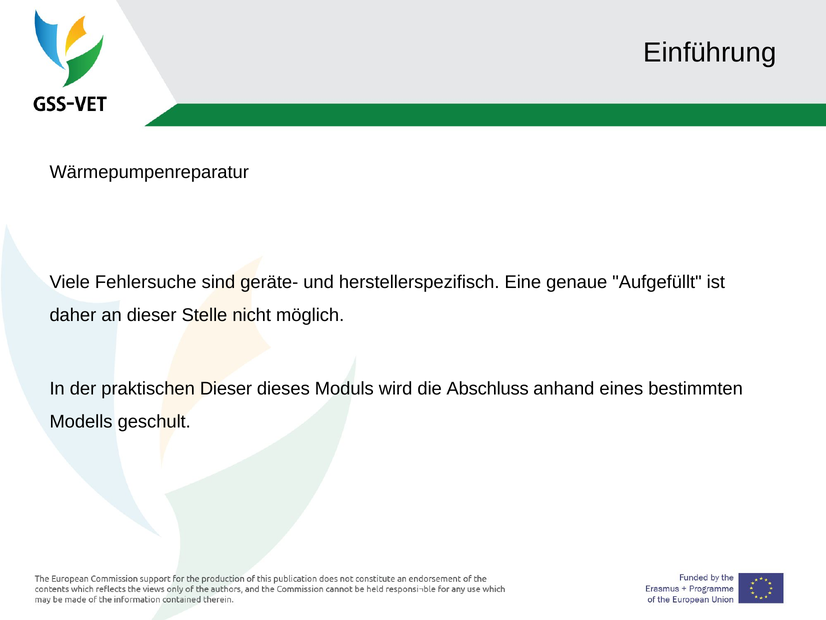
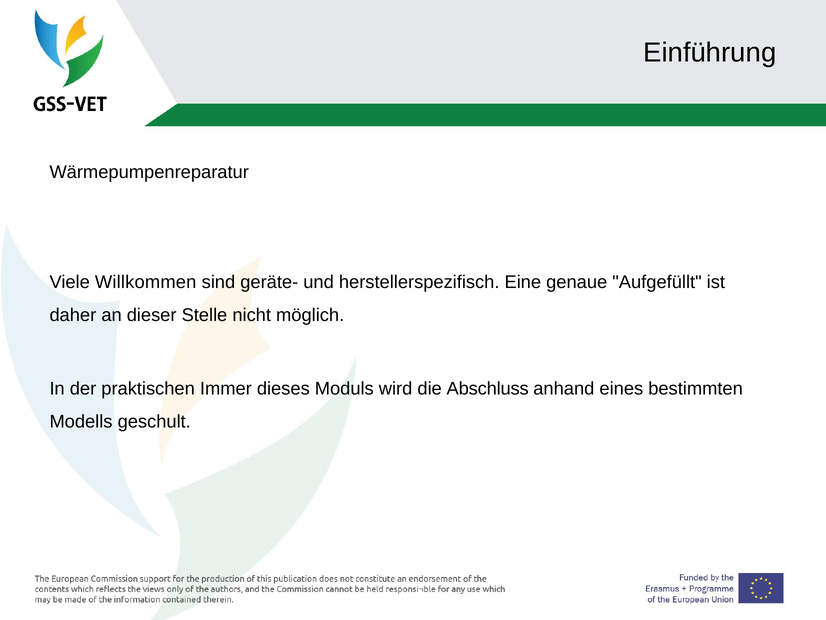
Fehlersuche: Fehlersuche -> Willkommen (146, 282)
praktischen Dieser: Dieser -> Immer (226, 388)
